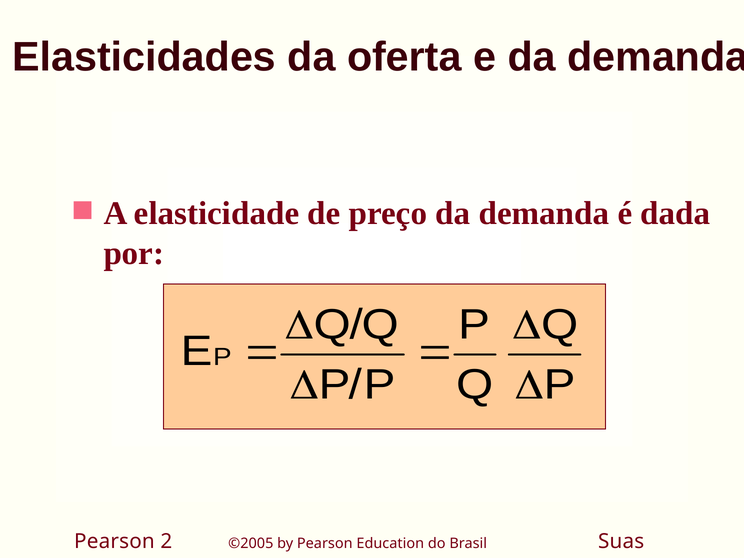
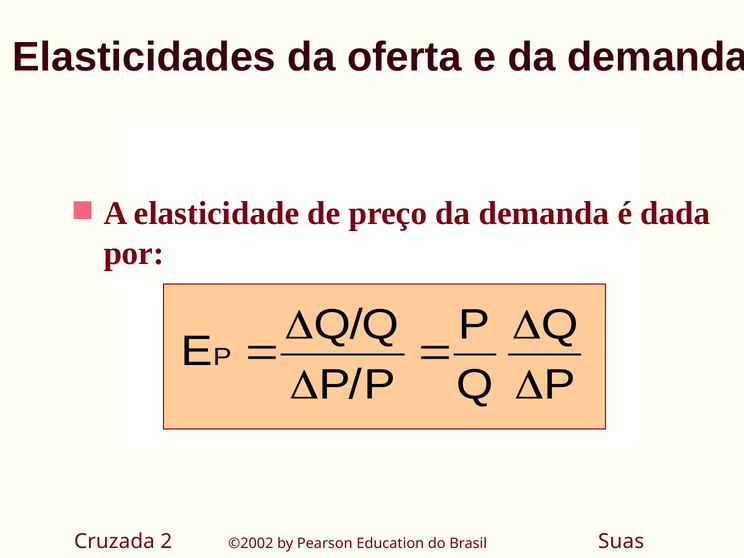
Pearson: Pearson -> Cruzada (114, 542)
©2005: ©2005 -> ©2002 (251, 544)
